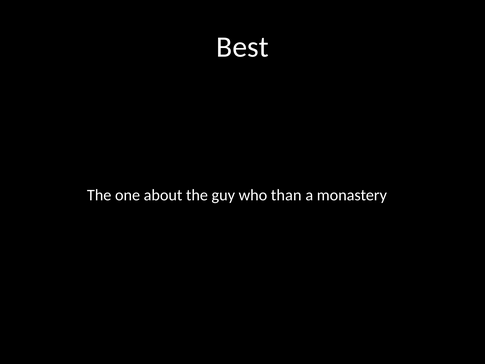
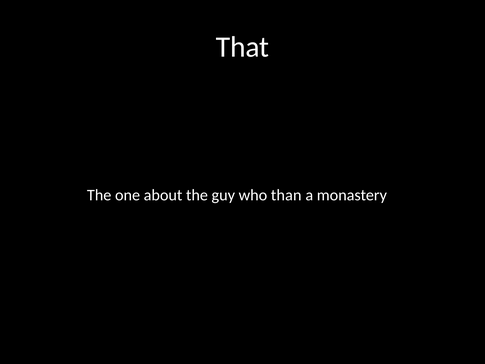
Best: Best -> That (243, 47)
